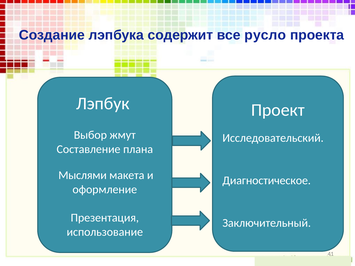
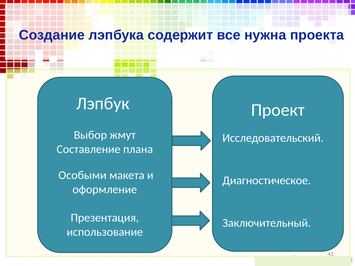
русло: русло -> нужна (265, 35)
Мыслями: Мыслями -> Особыми (82, 175)
